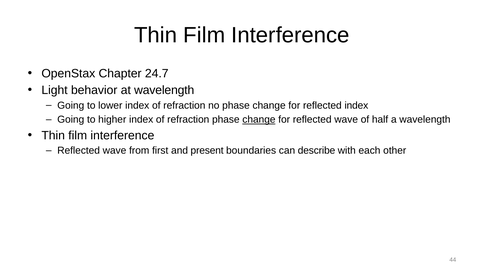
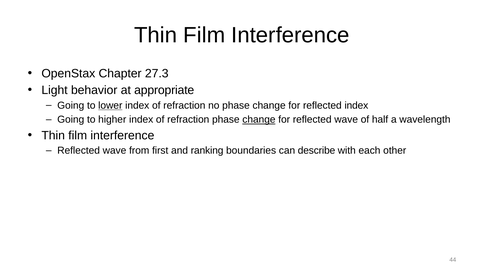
24.7: 24.7 -> 27.3 (157, 73)
at wavelength: wavelength -> appropriate (164, 90)
lower underline: none -> present (110, 106)
present: present -> ranking (207, 151)
